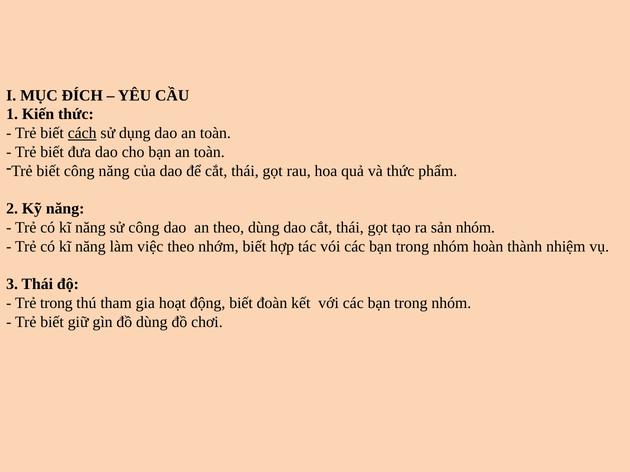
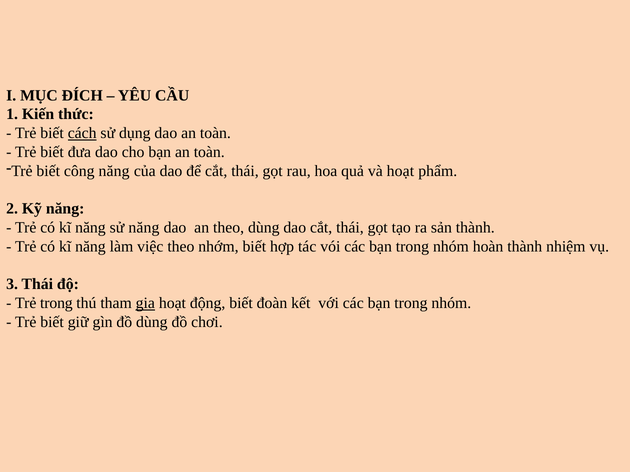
và thức: thức -> hoạt (400, 171)
sử công: công -> năng (144, 228)
sản nhóm: nhóm -> thành (475, 228)
gia underline: none -> present (145, 303)
